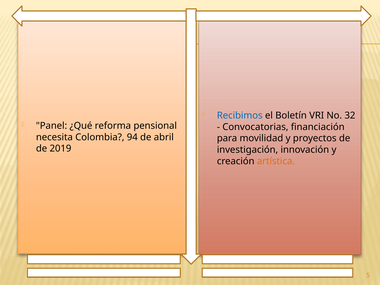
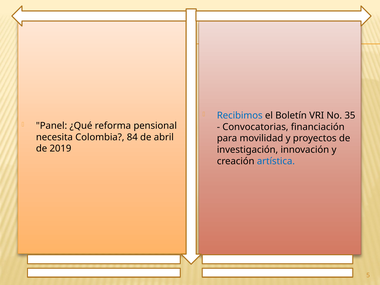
32: 32 -> 35 (350, 116)
94: 94 -> 84 (132, 137)
artística colour: orange -> blue (276, 161)
